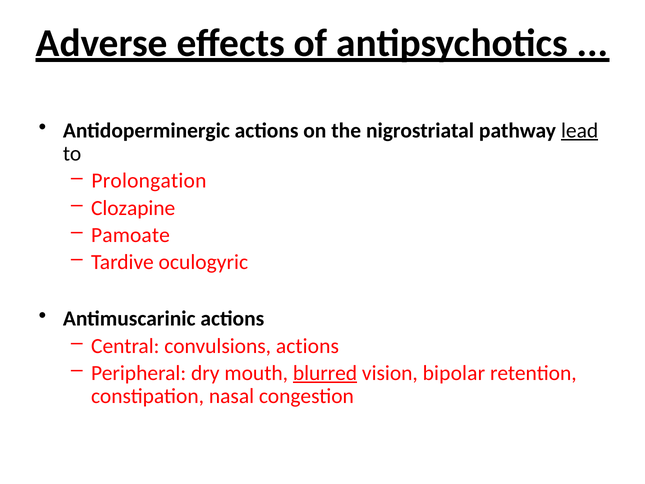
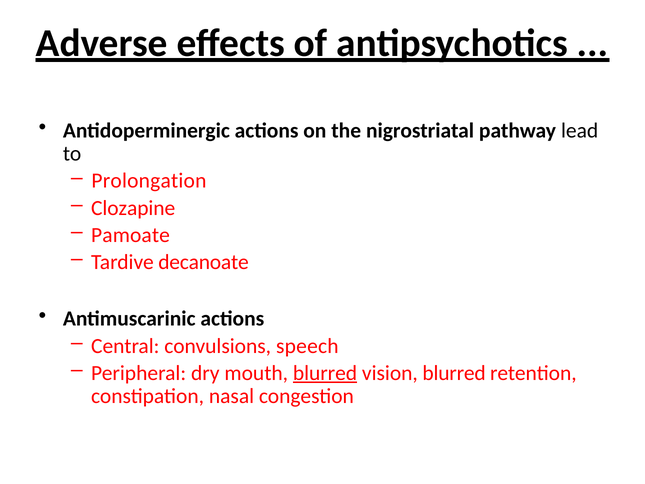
lead underline: present -> none (580, 131)
oculogyric: oculogyric -> decanoate (203, 262)
convulsions actions: actions -> speech (307, 346)
vision bipolar: bipolar -> blurred (454, 373)
